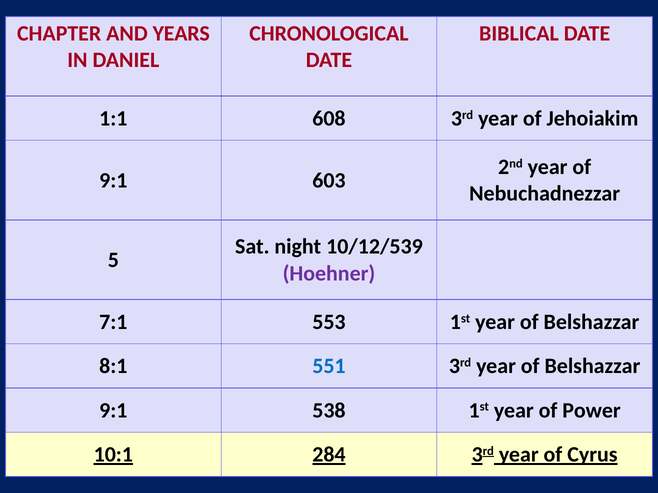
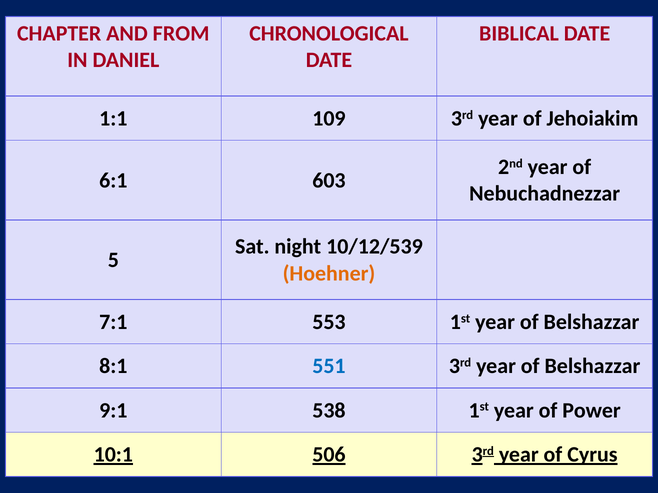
YEARS: YEARS -> FROM (181, 33)
608: 608 -> 109 (329, 119)
9:1: 9:1 -> 6:1 (113, 180)
Hoehner colour: purple -> orange (329, 274)
284: 284 -> 506 (329, 455)
